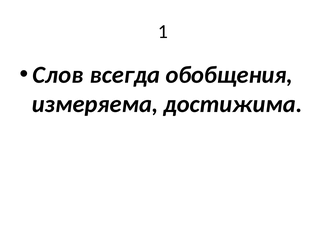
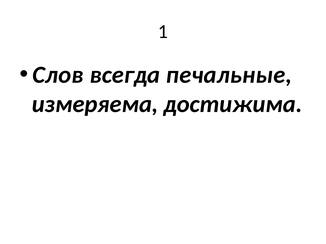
обобщения: обобщения -> печальные (229, 75)
